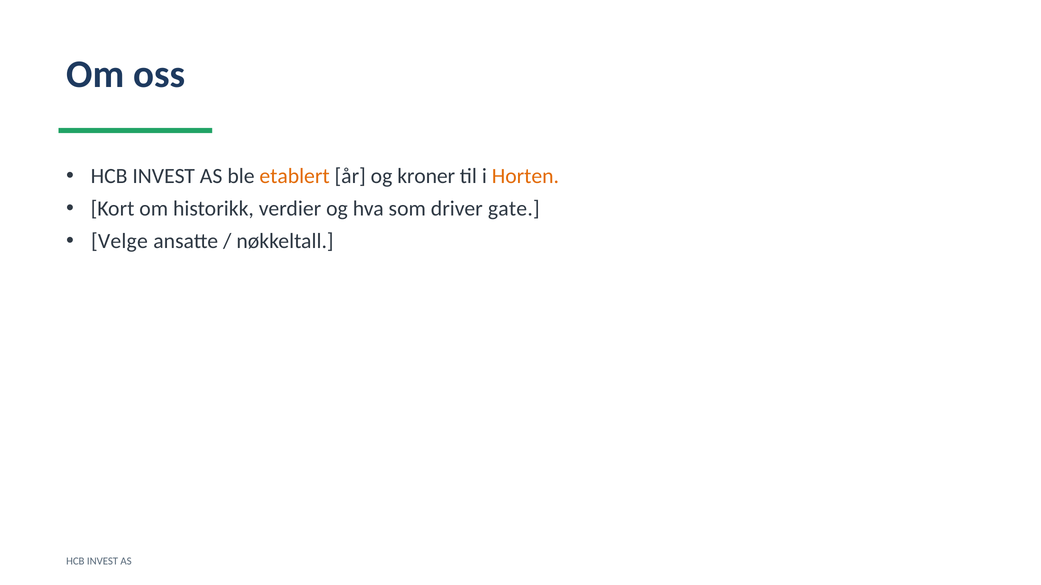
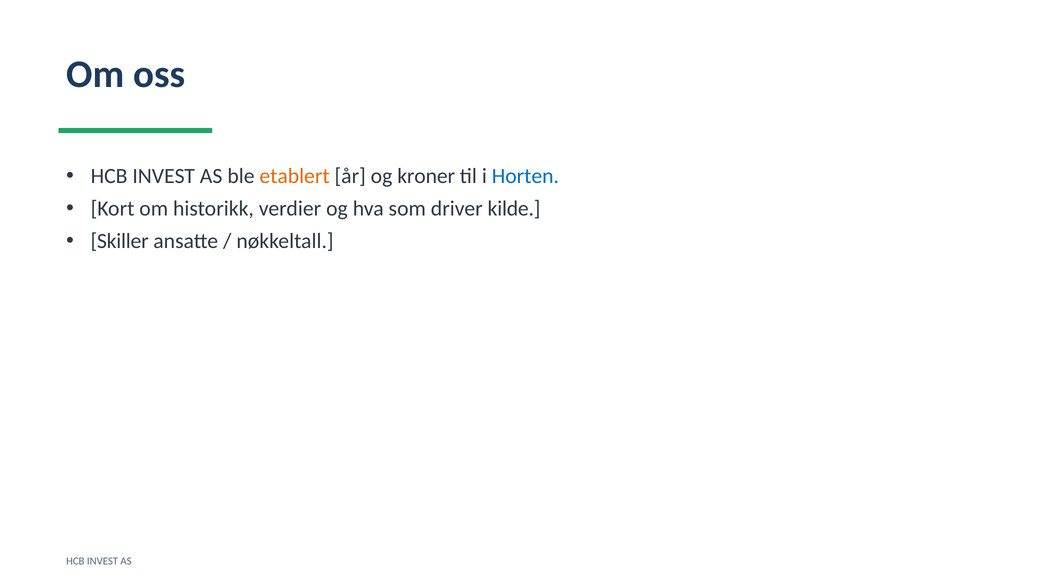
Horten colour: orange -> blue (525, 176)
gate: gate -> kilde (514, 209)
Velge: Velge -> Skiller (120, 241)
